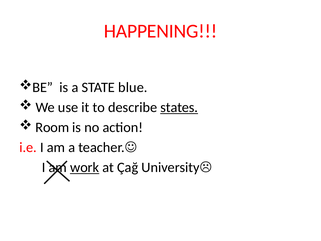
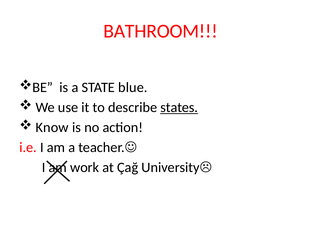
HAPPENING: HAPPENING -> BATHROOM (161, 31)
Room: Room -> Know (52, 127)
work underline: present -> none (85, 167)
